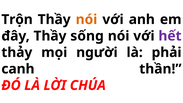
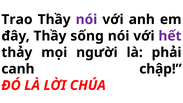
Trộn: Trộn -> Trao (17, 19)
nói colour: orange -> purple (86, 19)
thần: thần -> chập (160, 69)
